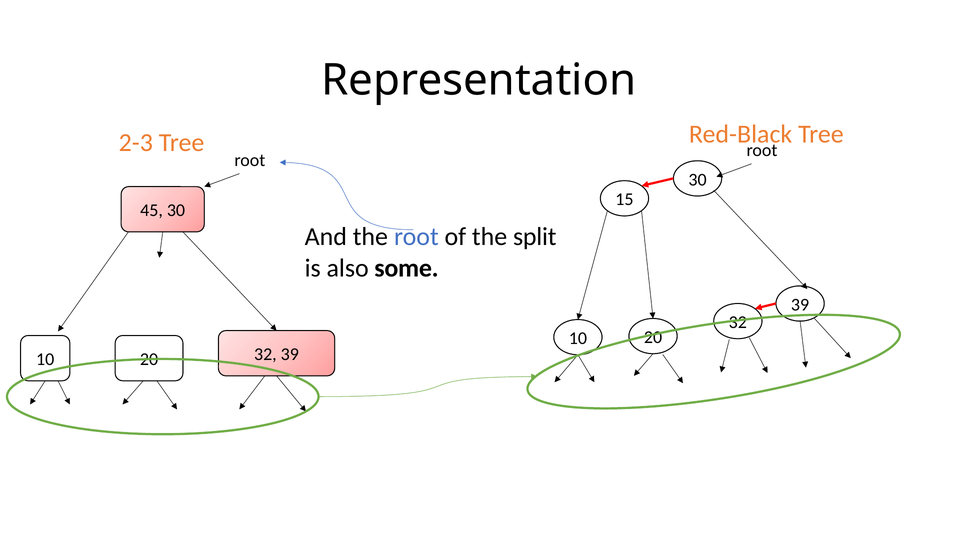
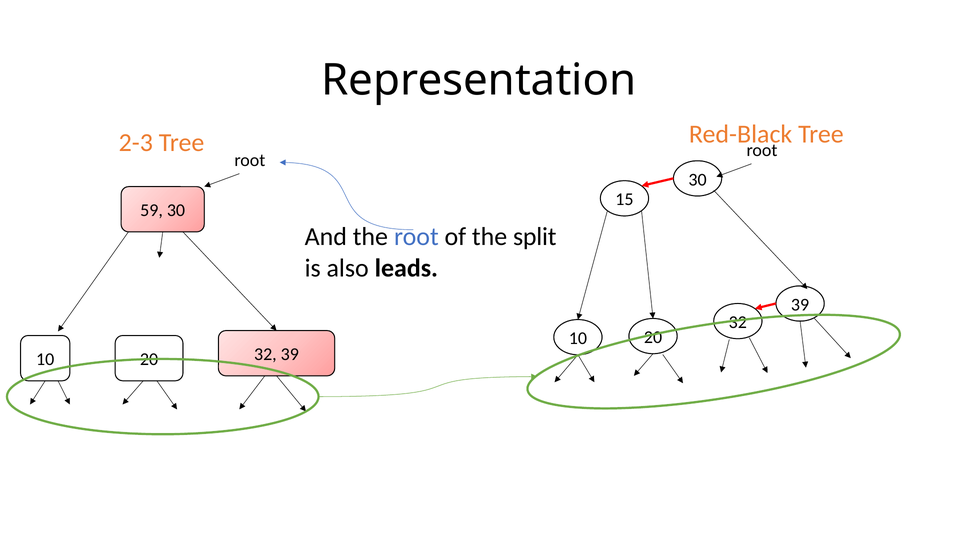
45: 45 -> 59 (152, 210)
some: some -> leads (406, 268)
